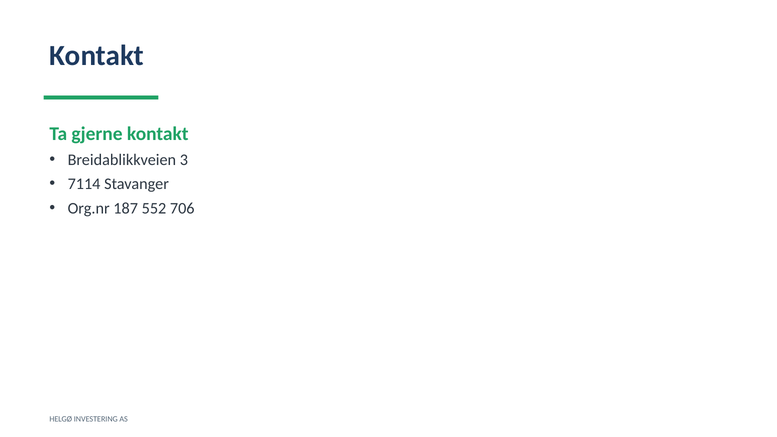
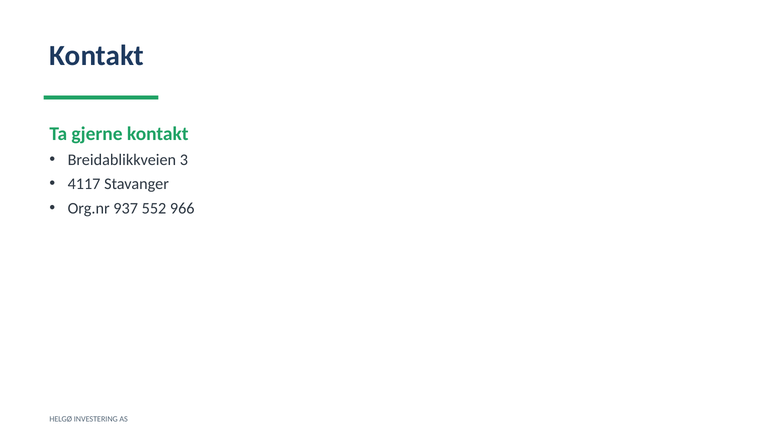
7114: 7114 -> 4117 (84, 184)
187: 187 -> 937 (126, 208)
706: 706 -> 966 (182, 208)
